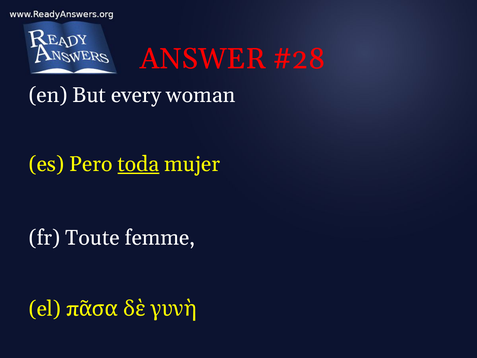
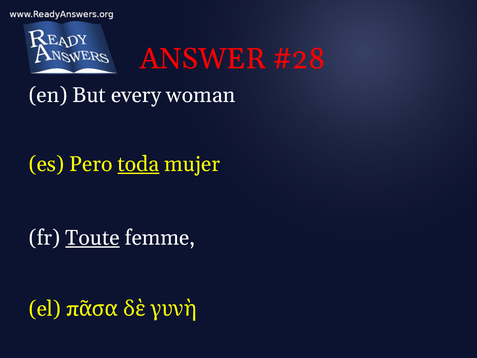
Toute underline: none -> present (92, 238)
